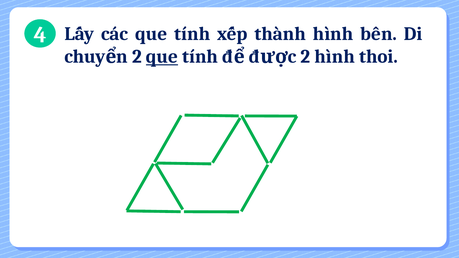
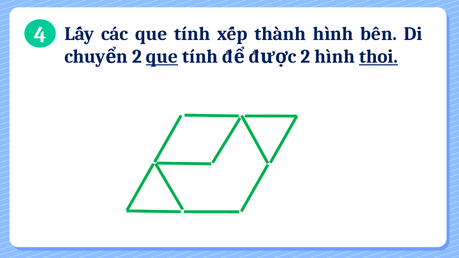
thoi underline: none -> present (378, 57)
